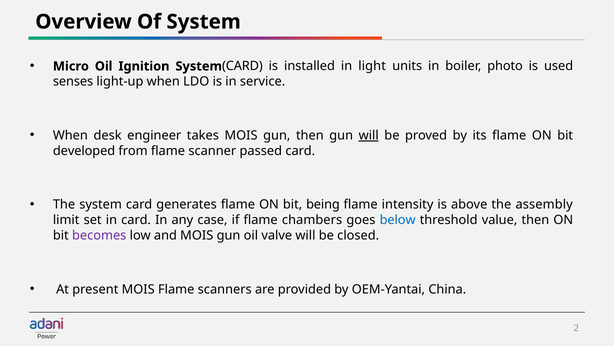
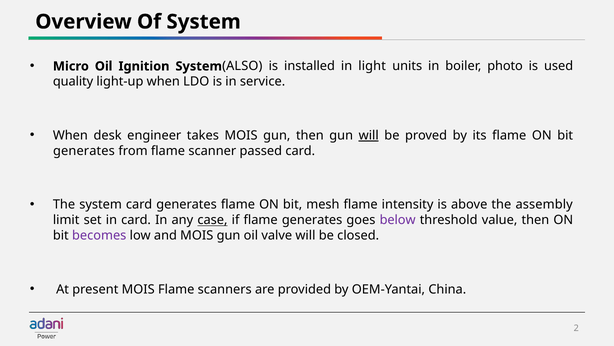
Ignition System CARD: CARD -> ALSO (242, 66)
senses: senses -> quality (73, 82)
developed: developed -> generates (84, 151)
being: being -> mesh (323, 204)
case underline: none -> present (212, 220)
flame chambers: chambers -> generates (312, 220)
below colour: blue -> purple (398, 220)
